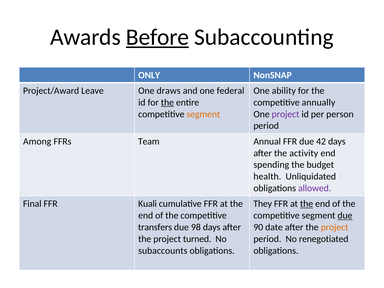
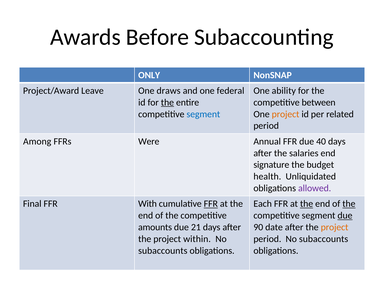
Before underline: present -> none (157, 37)
annually: annually -> between (319, 102)
segment colour: orange -> blue (203, 114)
project colour: purple -> orange (286, 114)
person: person -> related (340, 114)
Team: Team -> Were (149, 141)
42: 42 -> 40 (321, 141)
activity: activity -> salaries (304, 153)
spending: spending -> signature (271, 165)
Kuali: Kuali -> With (147, 204)
FFR underline: none -> present (211, 204)
They: They -> Each (263, 204)
the underline: none -> present (349, 204)
transfers: transfers -> amounts (155, 227)
98: 98 -> 21 (196, 227)
turned: turned -> within (197, 239)
period No renegotiated: renegotiated -> subaccounts (324, 239)
